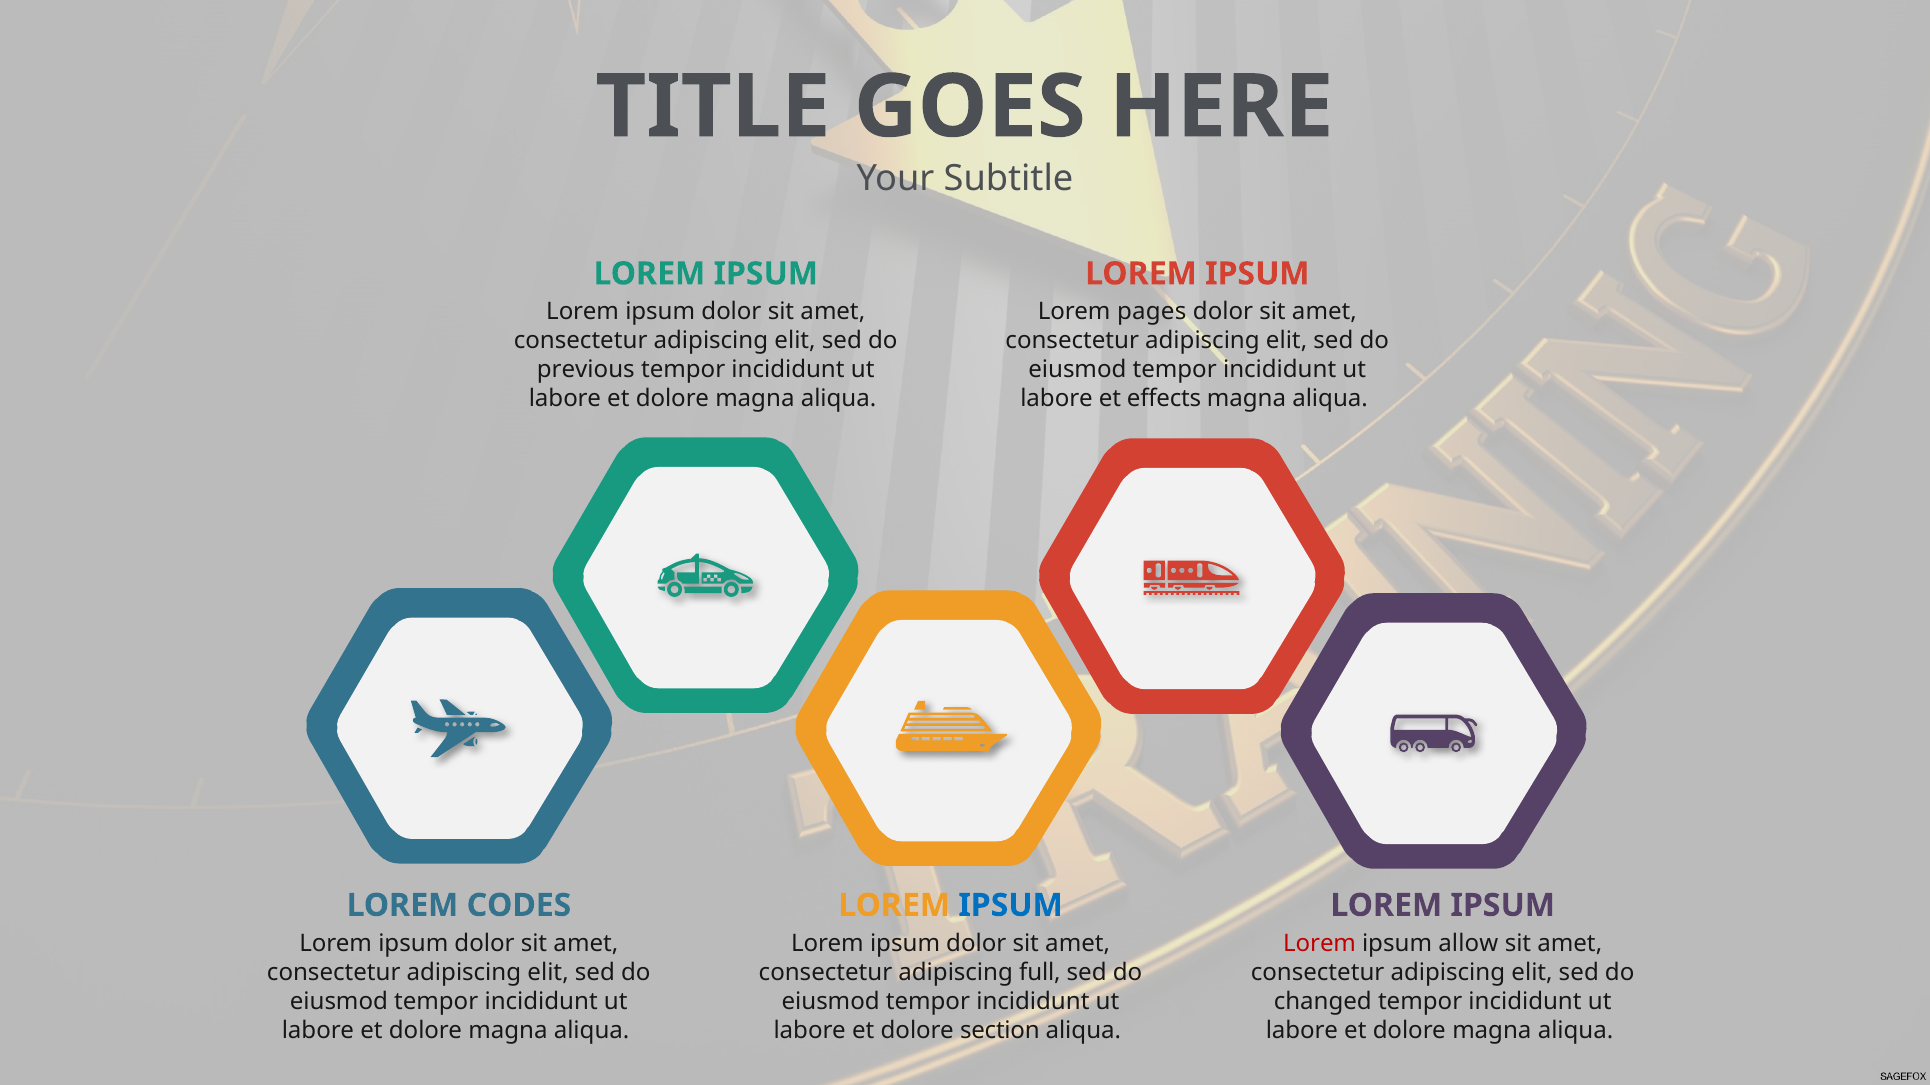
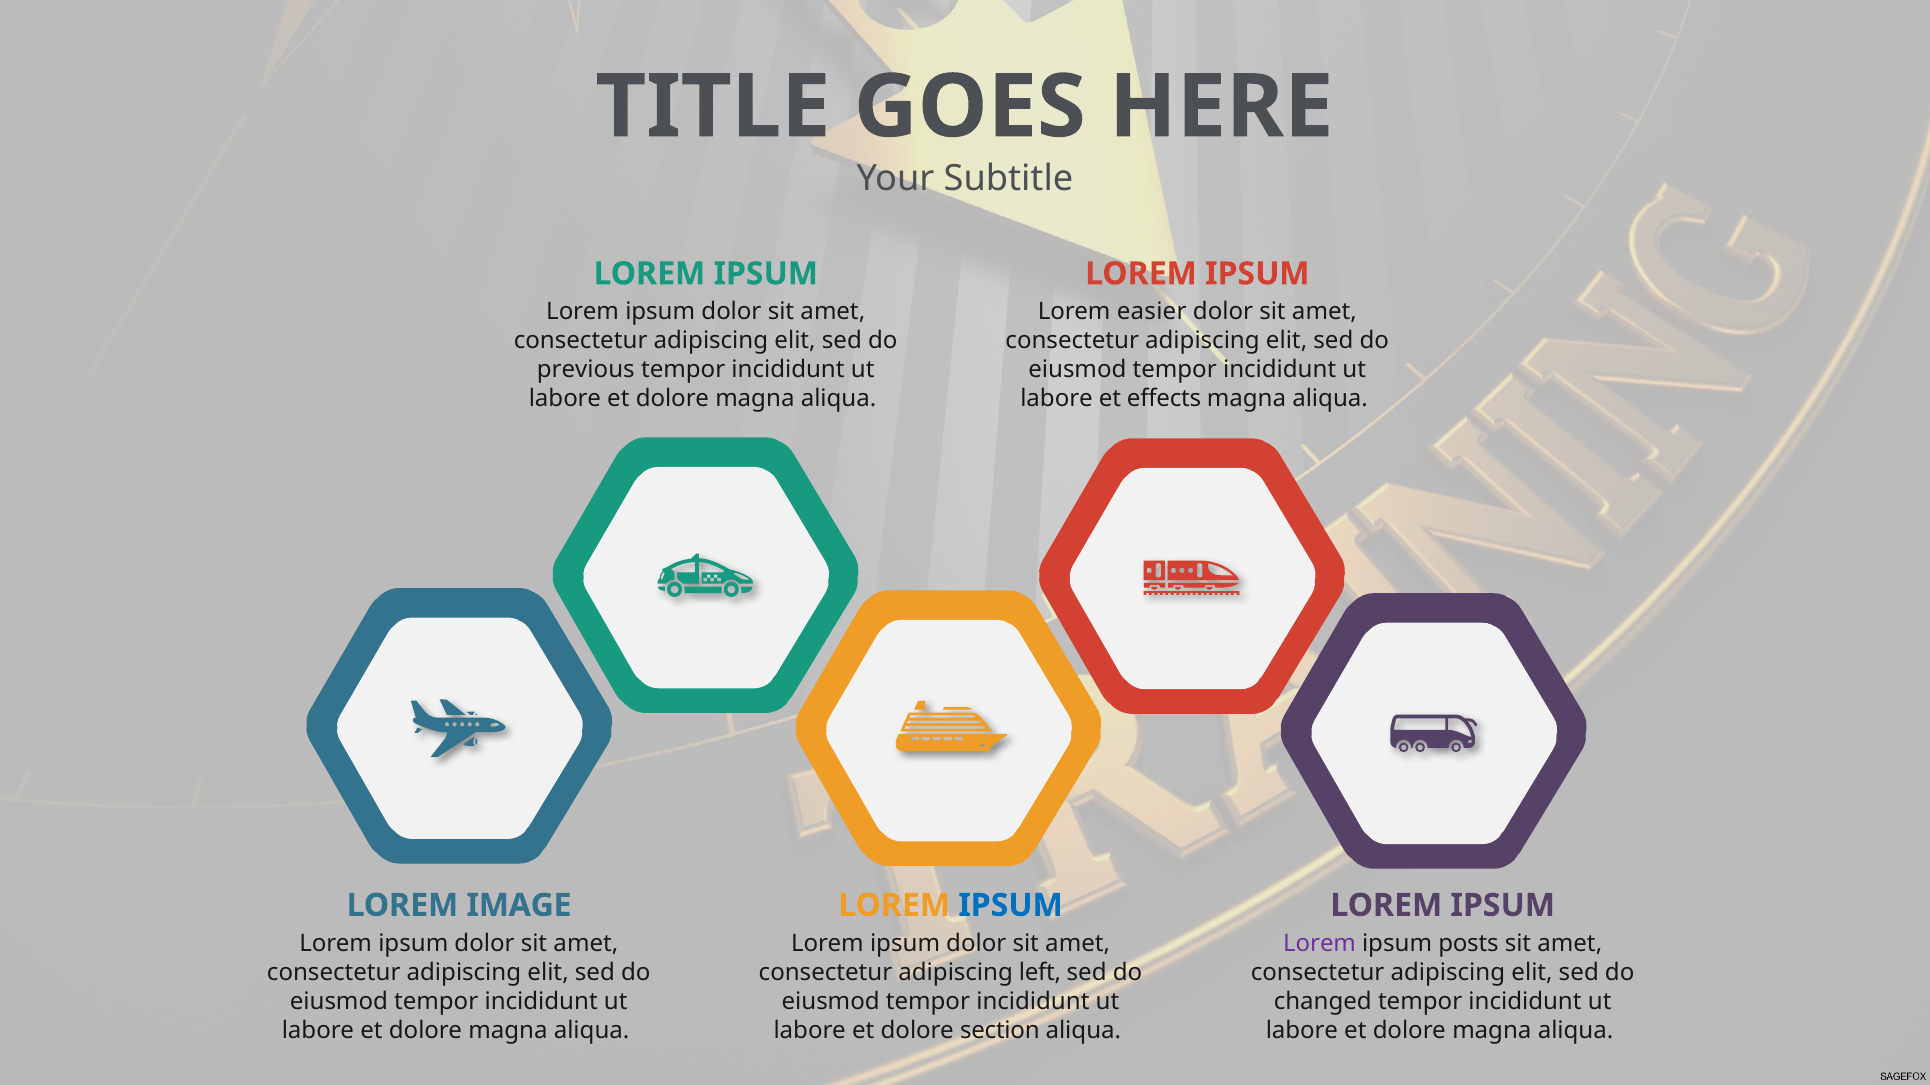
pages: pages -> easier (1152, 312)
CODES: CODES -> IMAGE (519, 906)
Lorem colour: red -> purple (1320, 944)
allow: allow -> posts (1468, 944)
full: full -> left (1040, 973)
